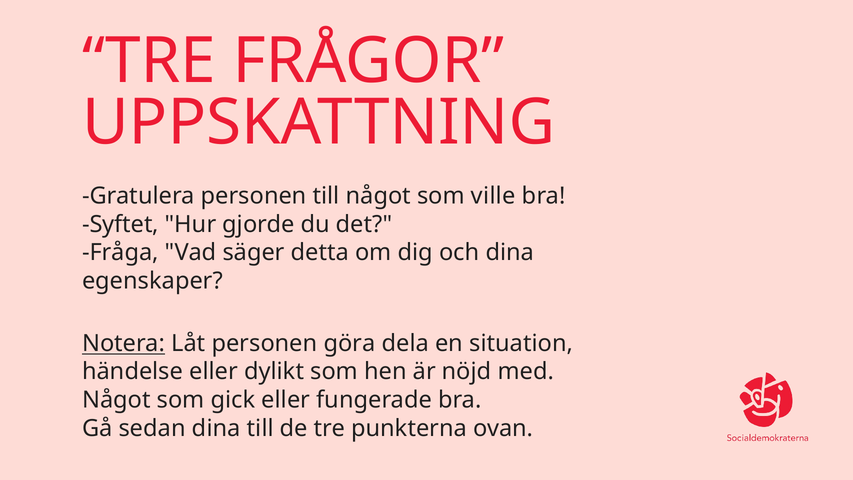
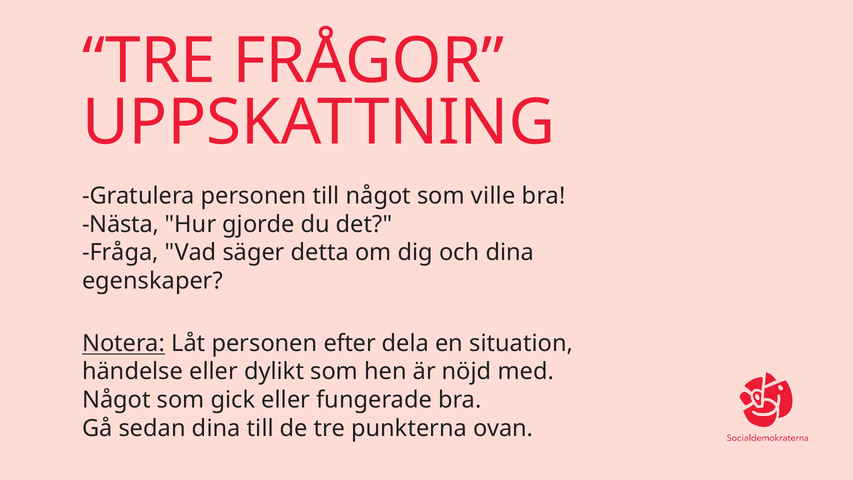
Syftet: Syftet -> Nästa (120, 224)
göra: göra -> efter (350, 343)
